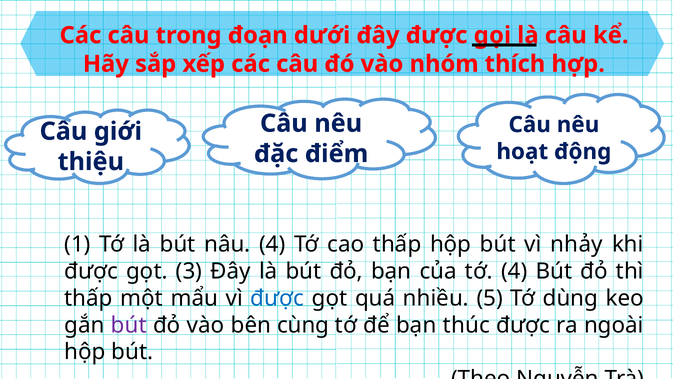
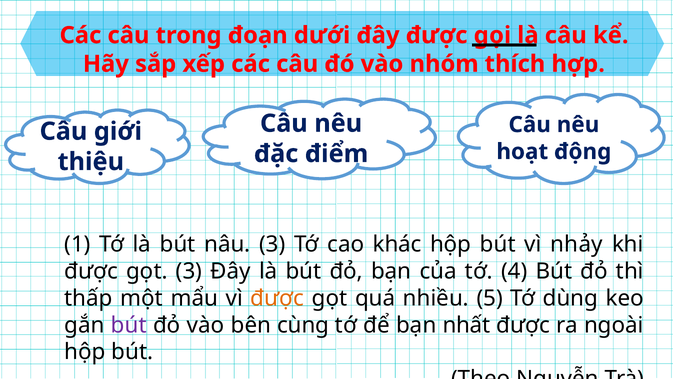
nâu 4: 4 -> 3 (272, 244)
cao thấp: thấp -> khác (397, 244)
được colour: blue -> orange (277, 298)
thúc: thúc -> nhất (467, 325)
